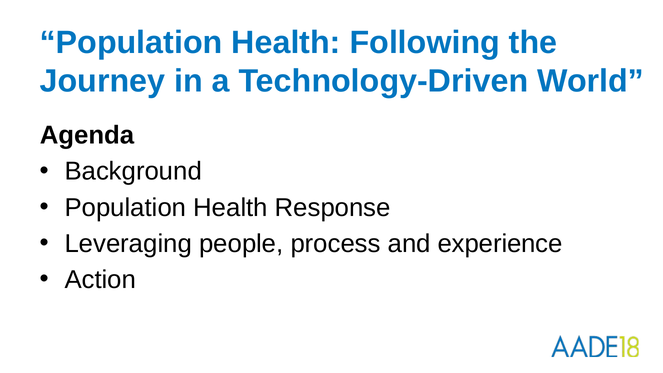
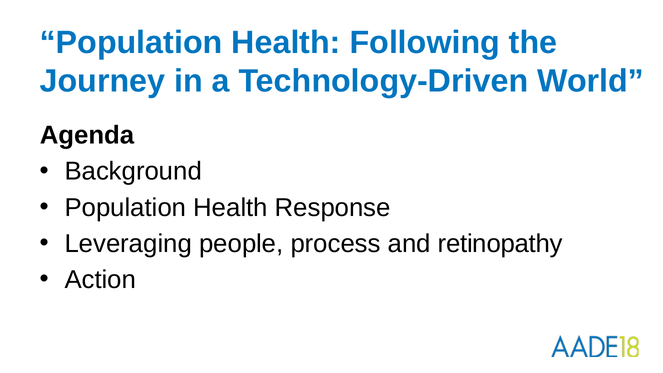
experience: experience -> retinopathy (500, 244)
